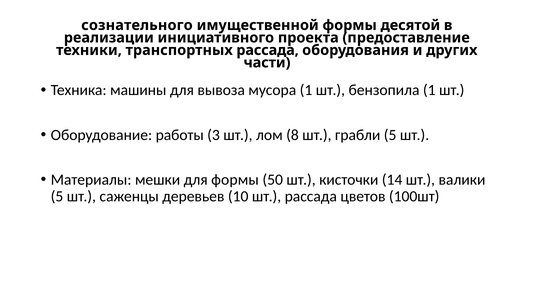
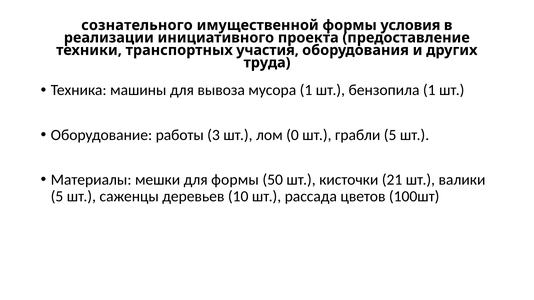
десятой: десятой -> условия (410, 25)
транспортных рассада: рассада -> участия (268, 50)
части: части -> труда (267, 63)
8: 8 -> 0 (292, 135)
14: 14 -> 21 (392, 180)
